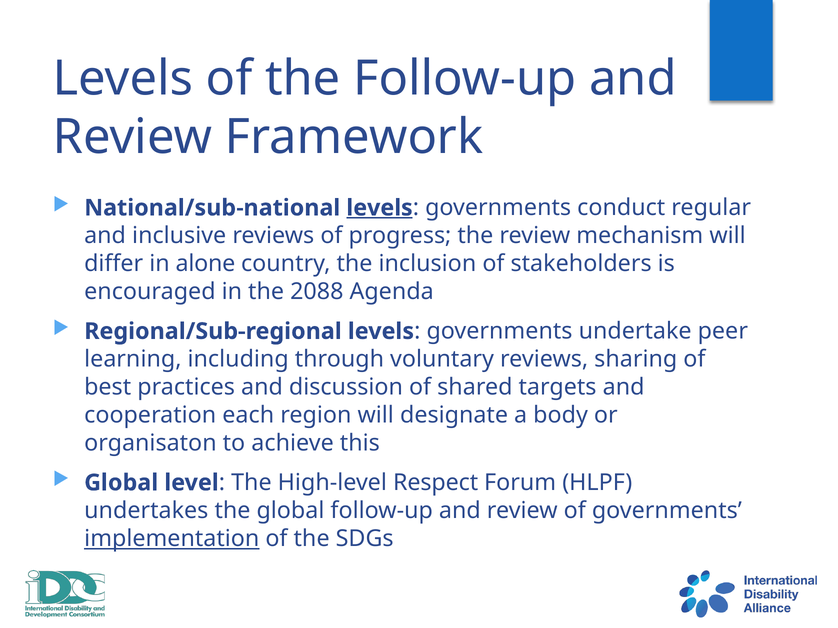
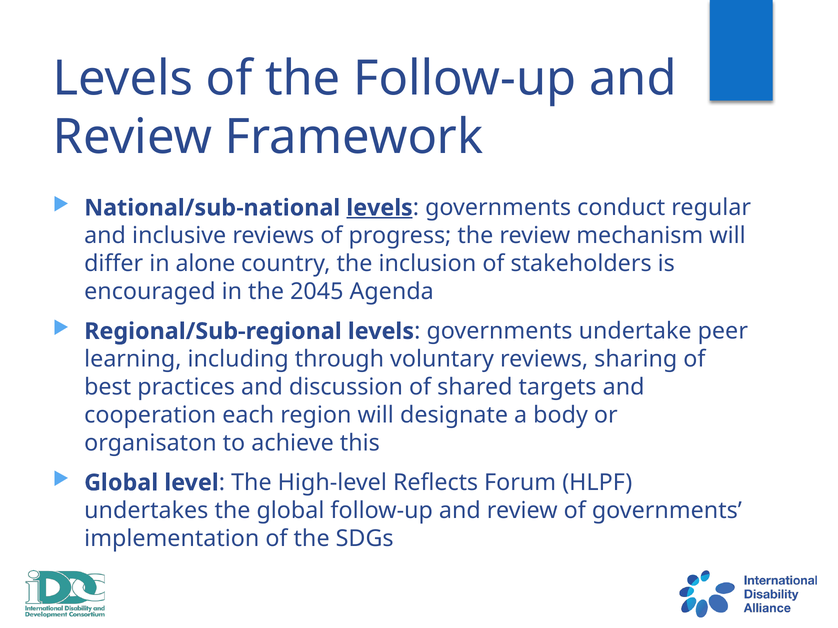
2088: 2088 -> 2045 (317, 292)
Respect: Respect -> Reflects (436, 483)
implementation underline: present -> none (172, 539)
